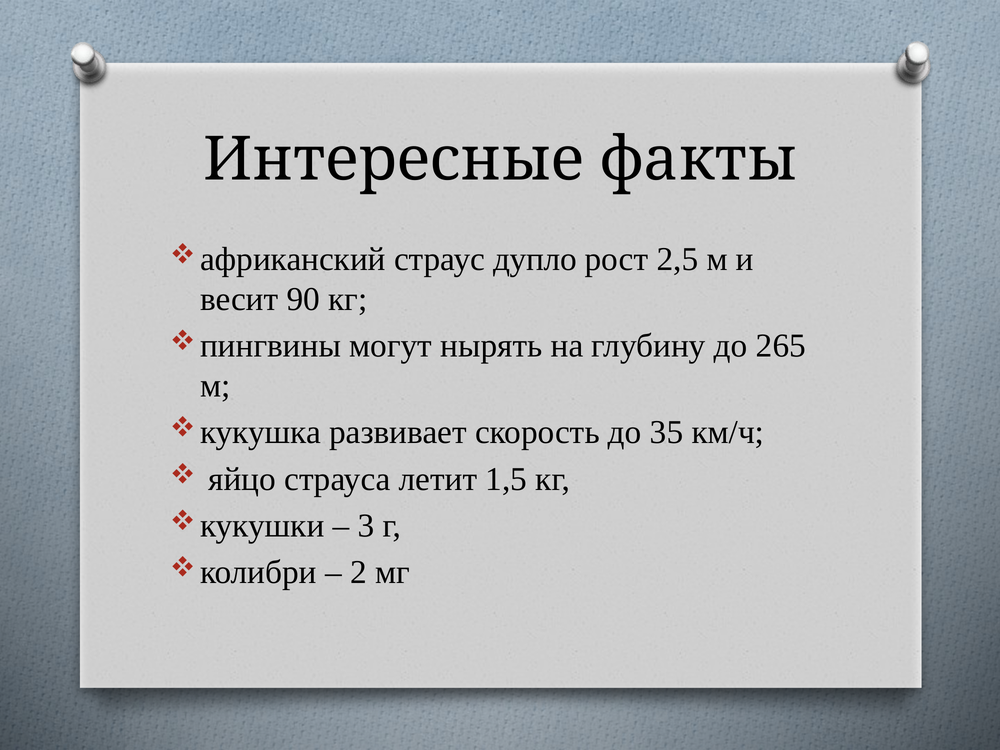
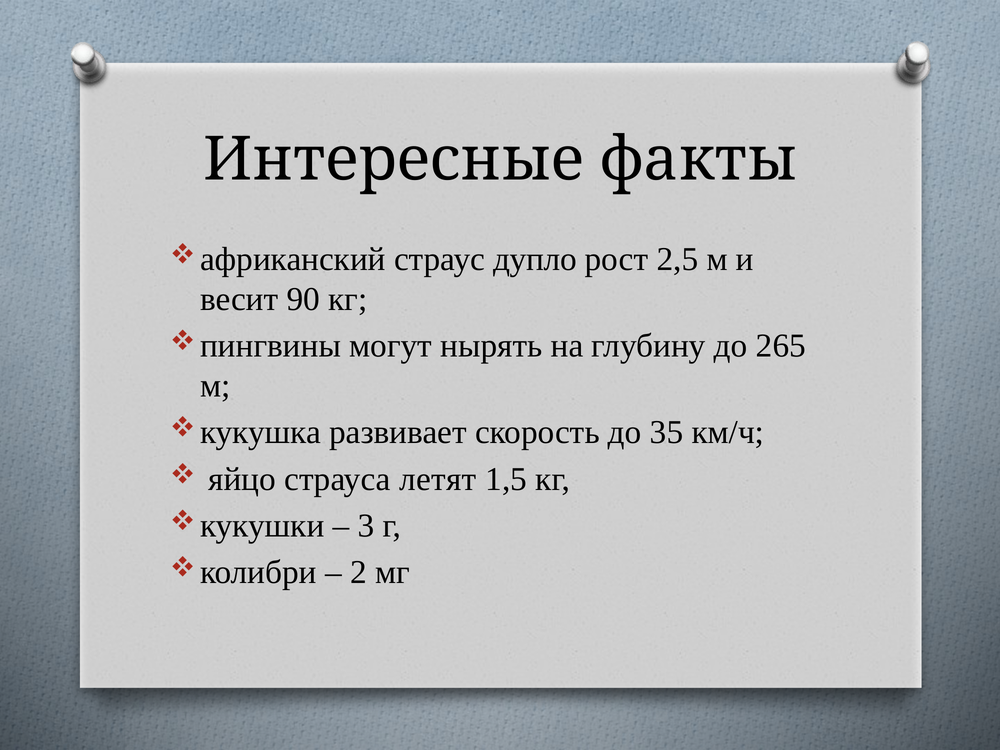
летит: летит -> летят (438, 479)
